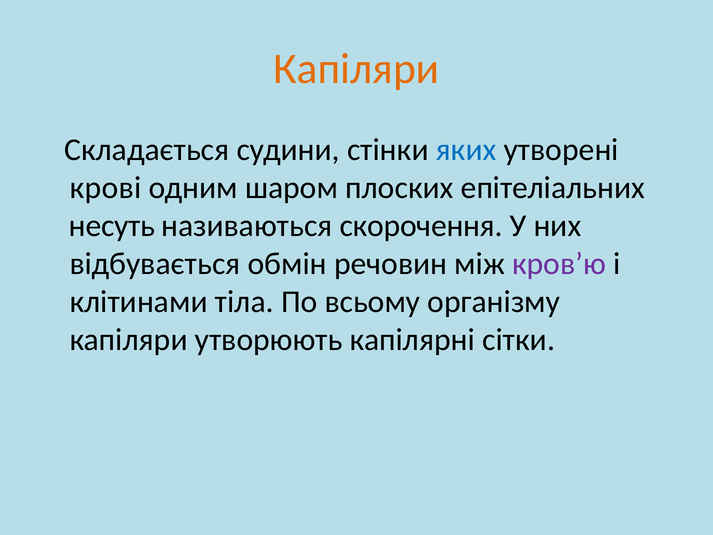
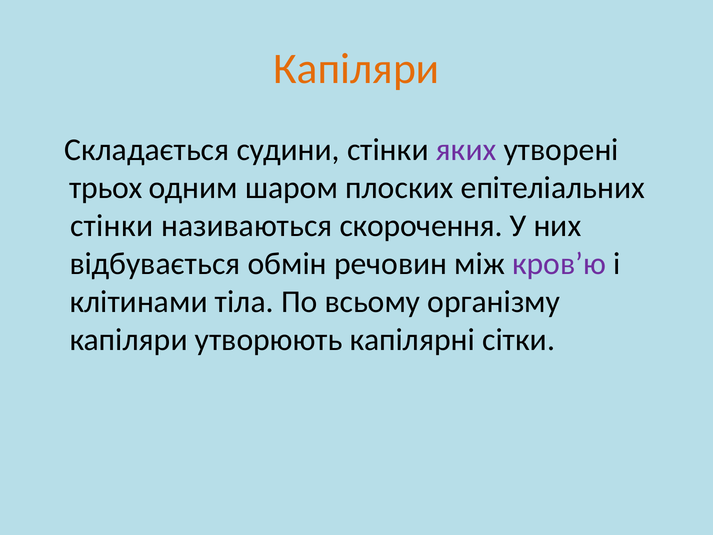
яких colour: blue -> purple (466, 150)
крові: крові -> трьох (106, 188)
несуть: несуть -> стінки (112, 226)
